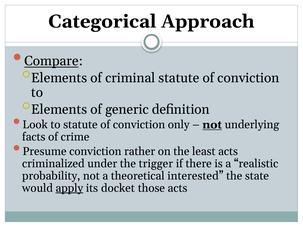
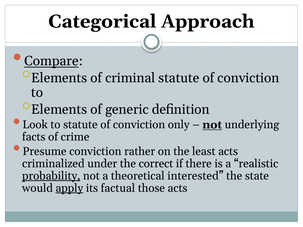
trigger: trigger -> correct (156, 164)
probability underline: none -> present (51, 176)
docket: docket -> factual (118, 188)
